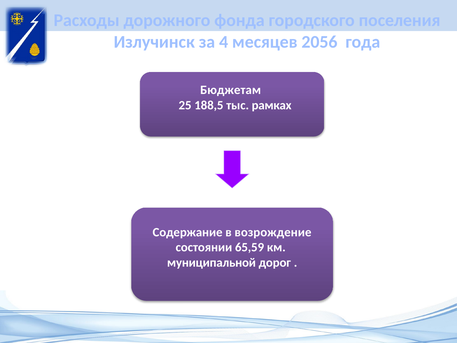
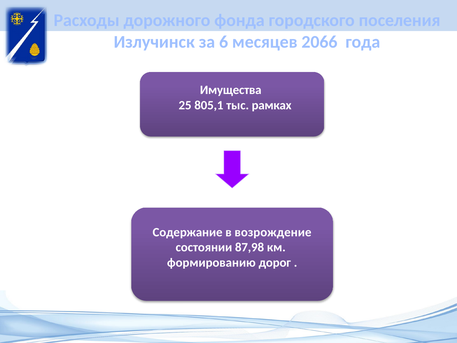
4: 4 -> 6 (224, 42)
2056: 2056 -> 2066 (319, 42)
Бюджетам: Бюджетам -> Имущества (231, 90)
188,5: 188,5 -> 805,1 (209, 105)
65,59: 65,59 -> 87,98 (250, 247)
муниципальной: муниципальной -> формированию (211, 263)
